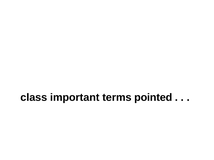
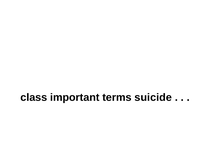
pointed: pointed -> suicide (153, 98)
